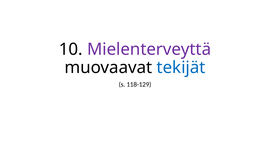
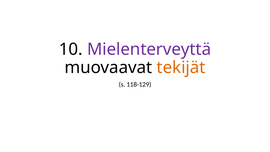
tekijät colour: blue -> orange (181, 67)
